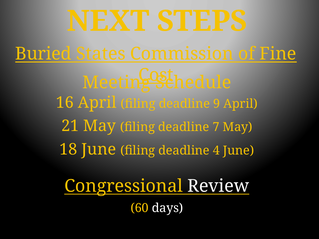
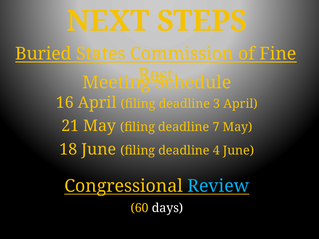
Cost: Cost -> Rest (156, 75)
9: 9 -> 3 (217, 104)
Review colour: white -> light blue (218, 186)
